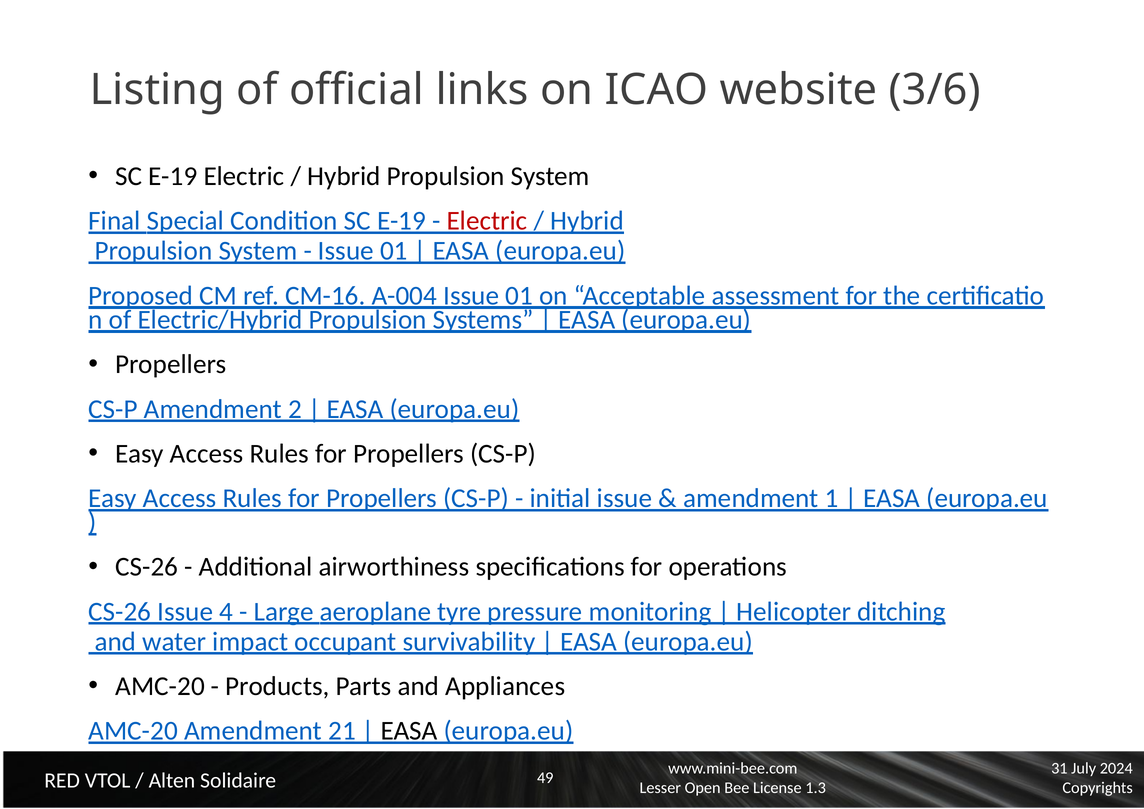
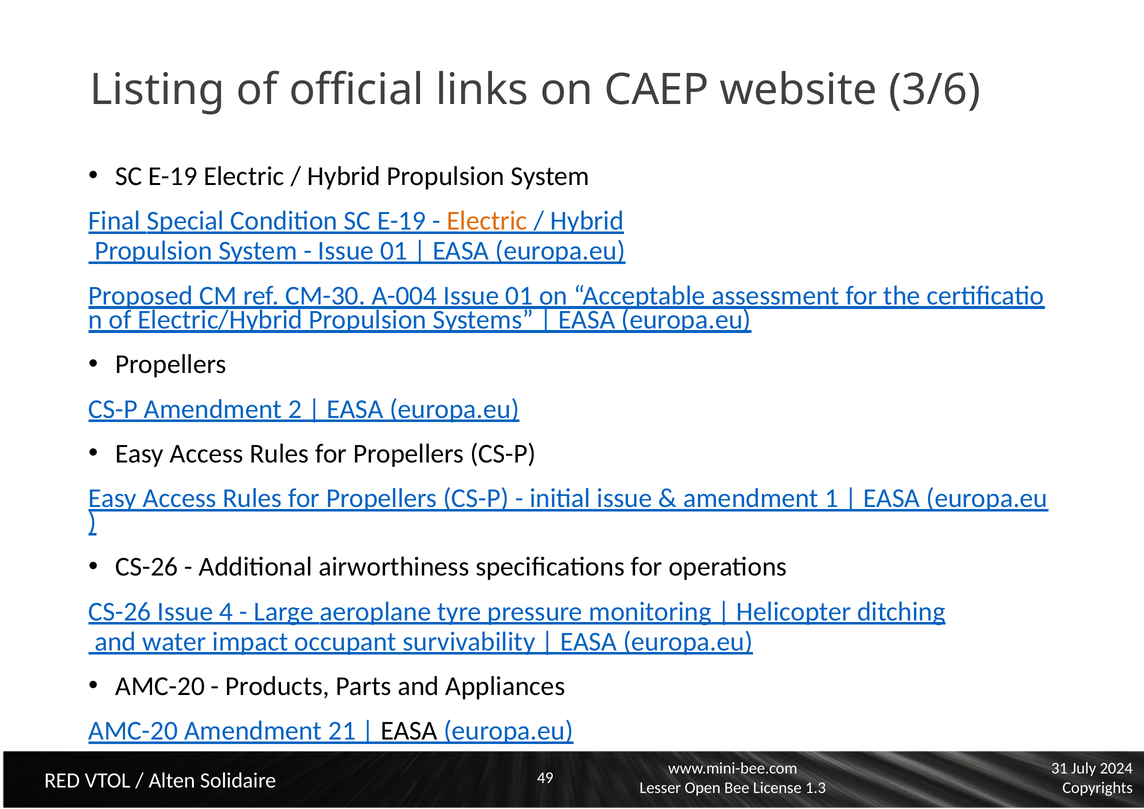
ICAO: ICAO -> CAEP (657, 90)
Electric colour: red -> orange (487, 221)
CM-16: CM-16 -> CM-30 (325, 296)
